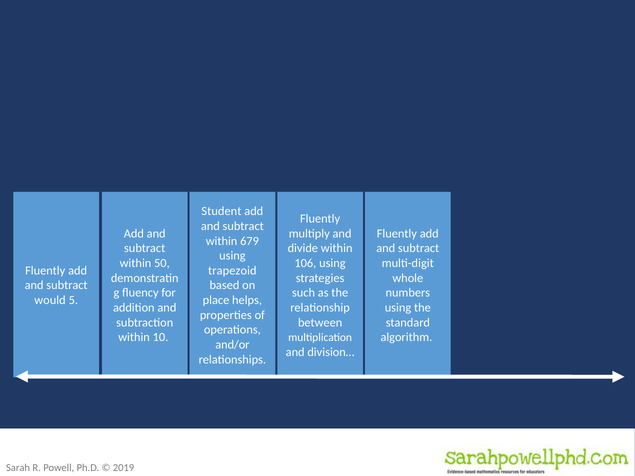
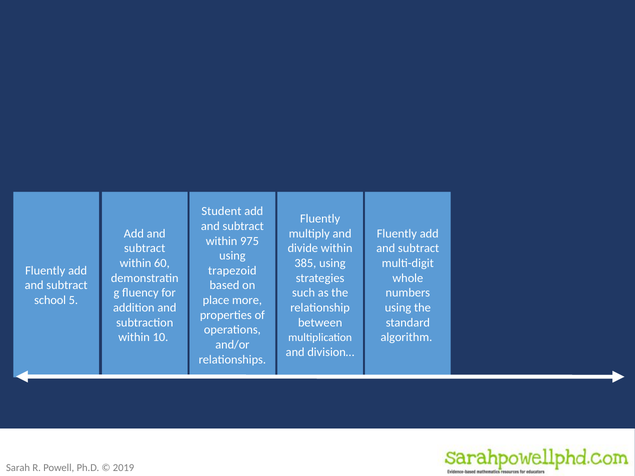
679: 679 -> 975 (250, 241)
50: 50 -> 60 (162, 263)
106: 106 -> 385 (305, 263)
would: would -> school (50, 300)
helps: helps -> more (247, 300)
